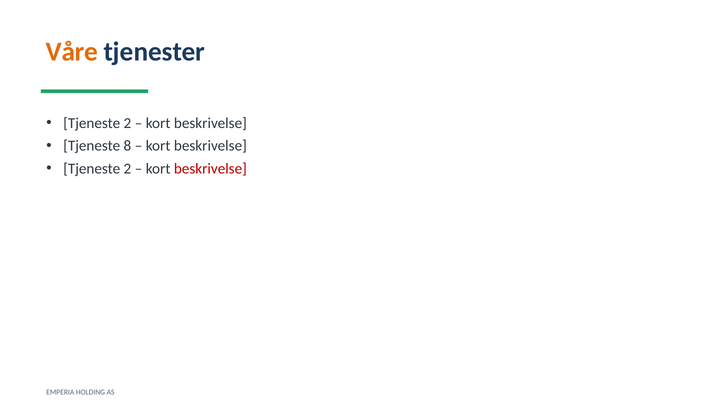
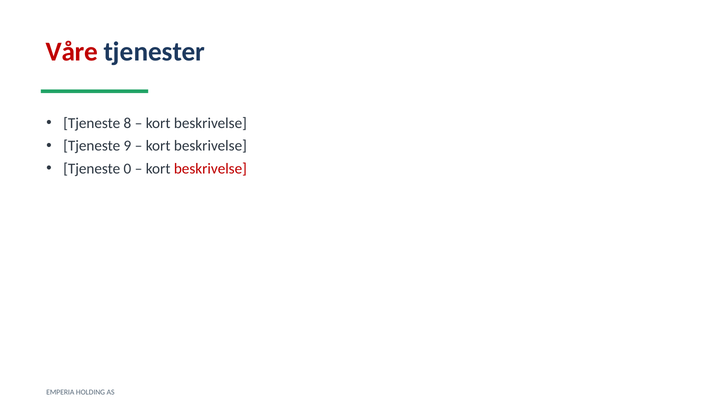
Våre colour: orange -> red (72, 52)
2: 2 -> 8 (127, 123)
8: 8 -> 9 (127, 146)
2: 2 -> 0 (127, 169)
